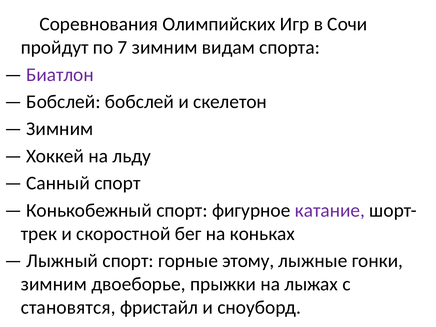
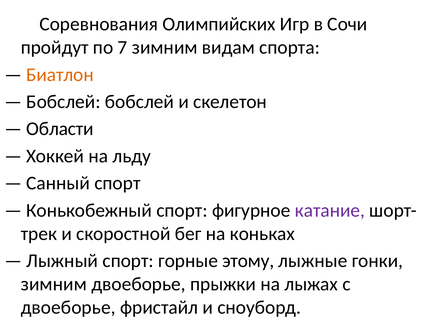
Биатлон colour: purple -> orange (60, 75)
Зимним: Зимним -> Области (60, 129)
становятся: становятся -> двоеборье (68, 307)
